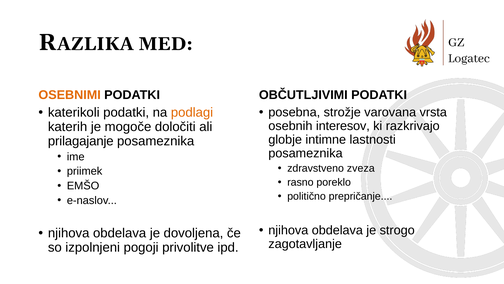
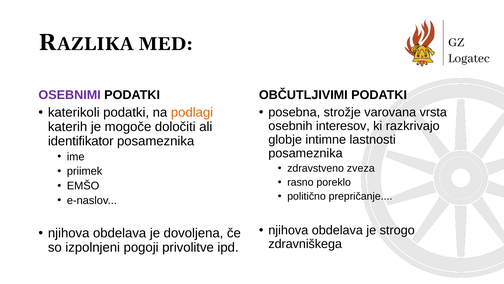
OSEBNIMI colour: orange -> purple (70, 95)
prilagajanje: prilagajanje -> identifikator (81, 141)
zagotavljanje: zagotavljanje -> zdravniškega (305, 244)
